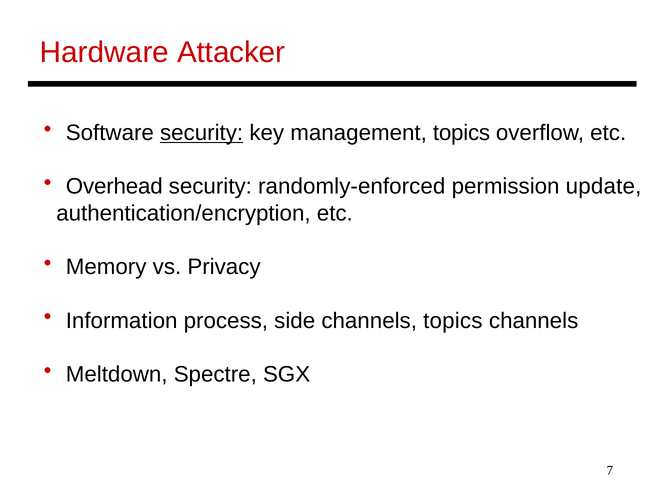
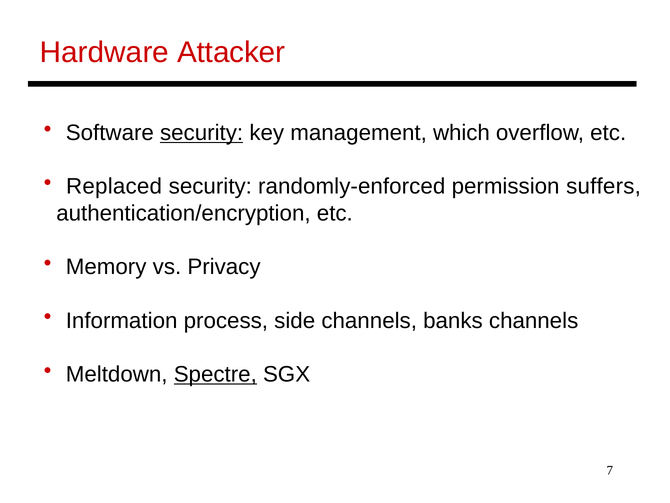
management topics: topics -> which (461, 133)
Overhead: Overhead -> Replaced (114, 186)
update: update -> suffers (604, 186)
channels topics: topics -> banks (453, 320)
Spectre underline: none -> present (215, 374)
